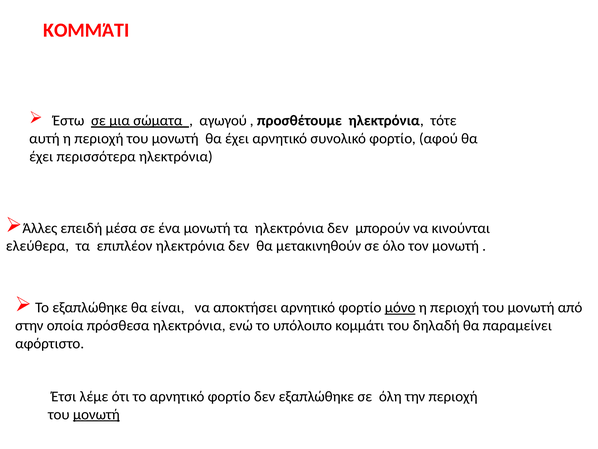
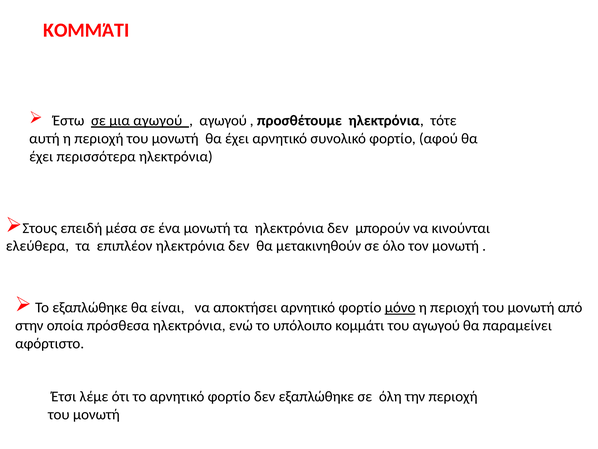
μια σώματα: σώματα -> αγωγού (158, 120)
Άλλες: Άλλες -> Στους (40, 228)
του δηλαδή: δηλαδή -> αγωγού (436, 325)
μονωτή underline: present -> none (96, 414)
